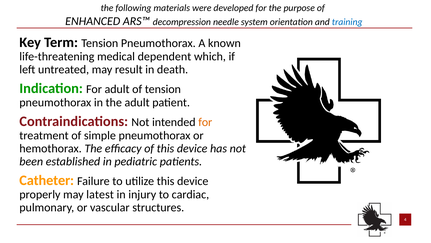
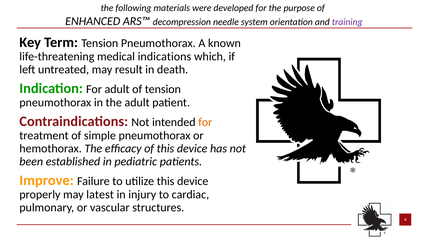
training colour: blue -> purple (347, 22)
dependent: dependent -> indications (164, 57)
Catheter: Catheter -> Improve (47, 180)
